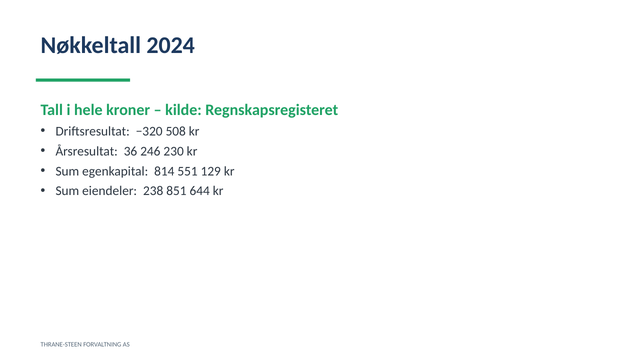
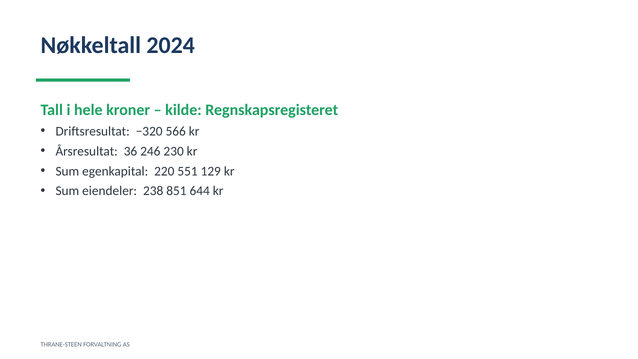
508: 508 -> 566 (176, 131)
814: 814 -> 220 (164, 171)
